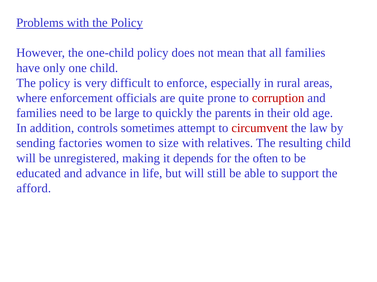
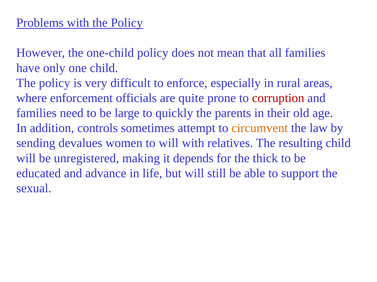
circumvent colour: red -> orange (260, 128)
factories: factories -> devalues (80, 143)
to size: size -> will (169, 143)
often: often -> thick (265, 159)
afford: afford -> sexual (34, 189)
